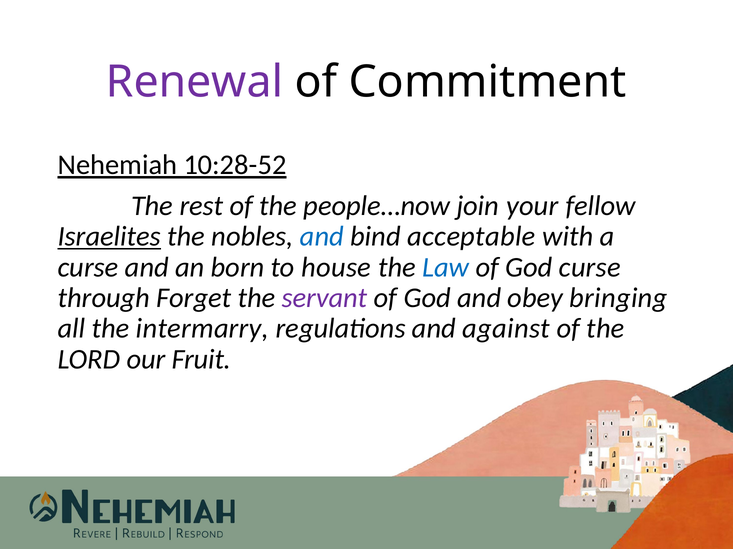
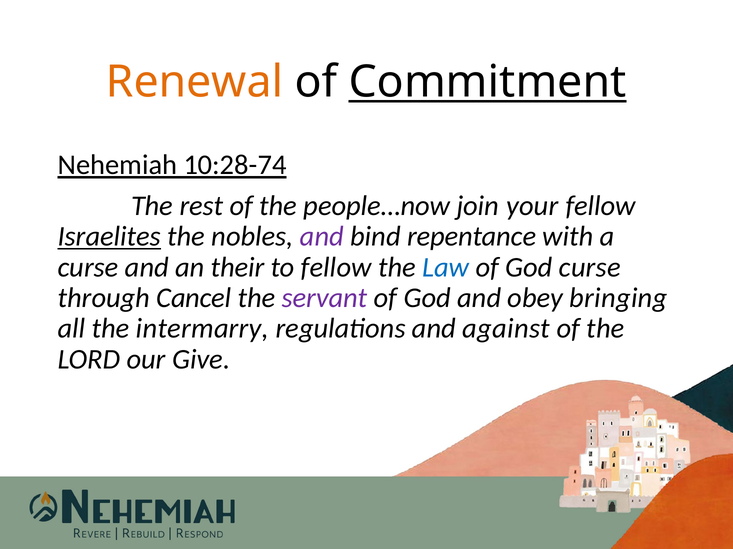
Renewal colour: purple -> orange (194, 82)
Commitment underline: none -> present (488, 82)
10:28-52: 10:28-52 -> 10:28-74 (235, 165)
and colour: blue -> purple (322, 237)
acceptable: acceptable -> repentance (472, 237)
born: born -> their (238, 268)
to house: house -> fellow (336, 268)
Forget: Forget -> Cancel (194, 298)
Fruit: Fruit -> Give (201, 360)
